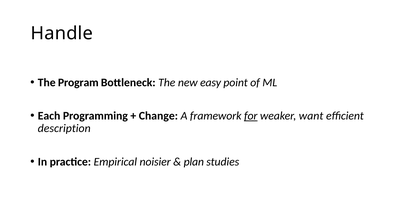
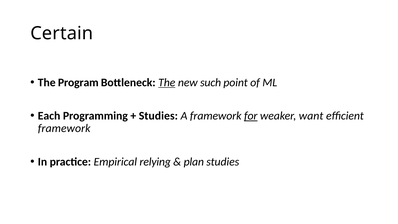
Handle: Handle -> Certain (62, 33)
The underline: none -> present (167, 82)
easy: easy -> such (211, 82)
Change: Change -> Studies (158, 116)
description: description -> framework (64, 128)
noisier: noisier -> relying (155, 162)
